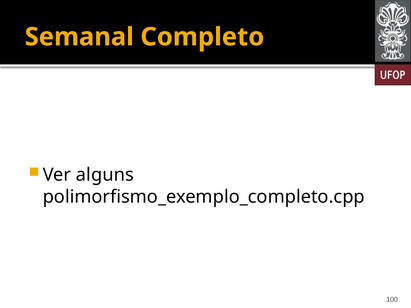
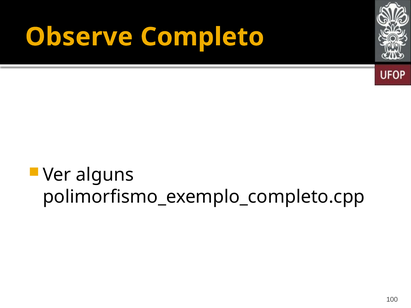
Semanal: Semanal -> Observe (79, 37)
